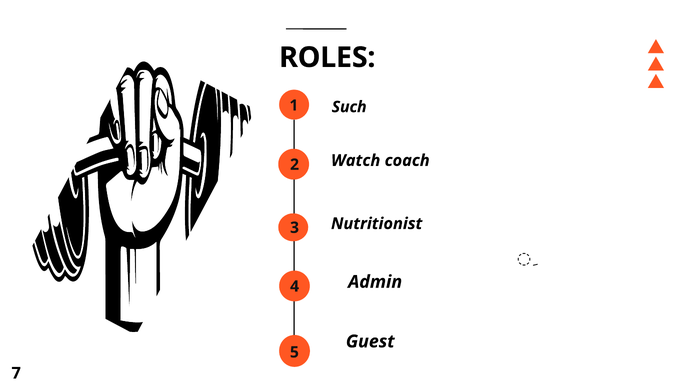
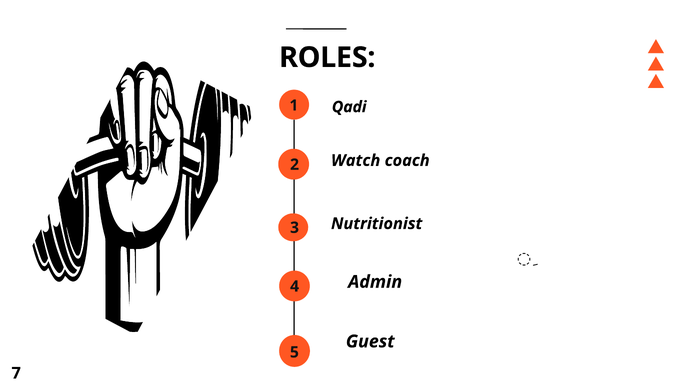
Such: Such -> Qadi (349, 107)
